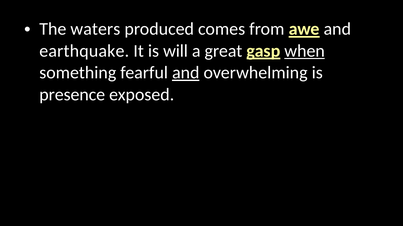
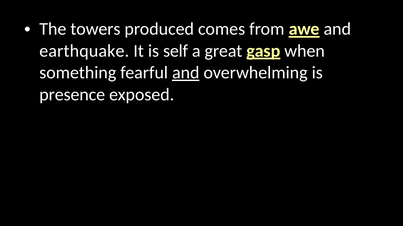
waters: waters -> towers (95, 29)
will: will -> self (176, 51)
when underline: present -> none (305, 51)
